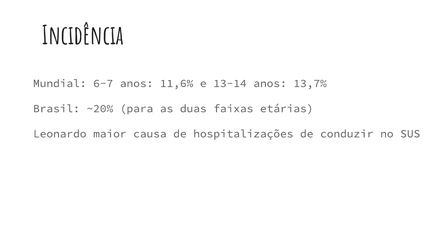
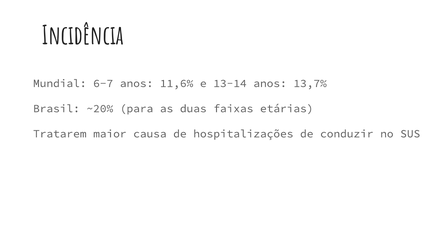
Leonardo: Leonardo -> Tratarem (60, 134)
